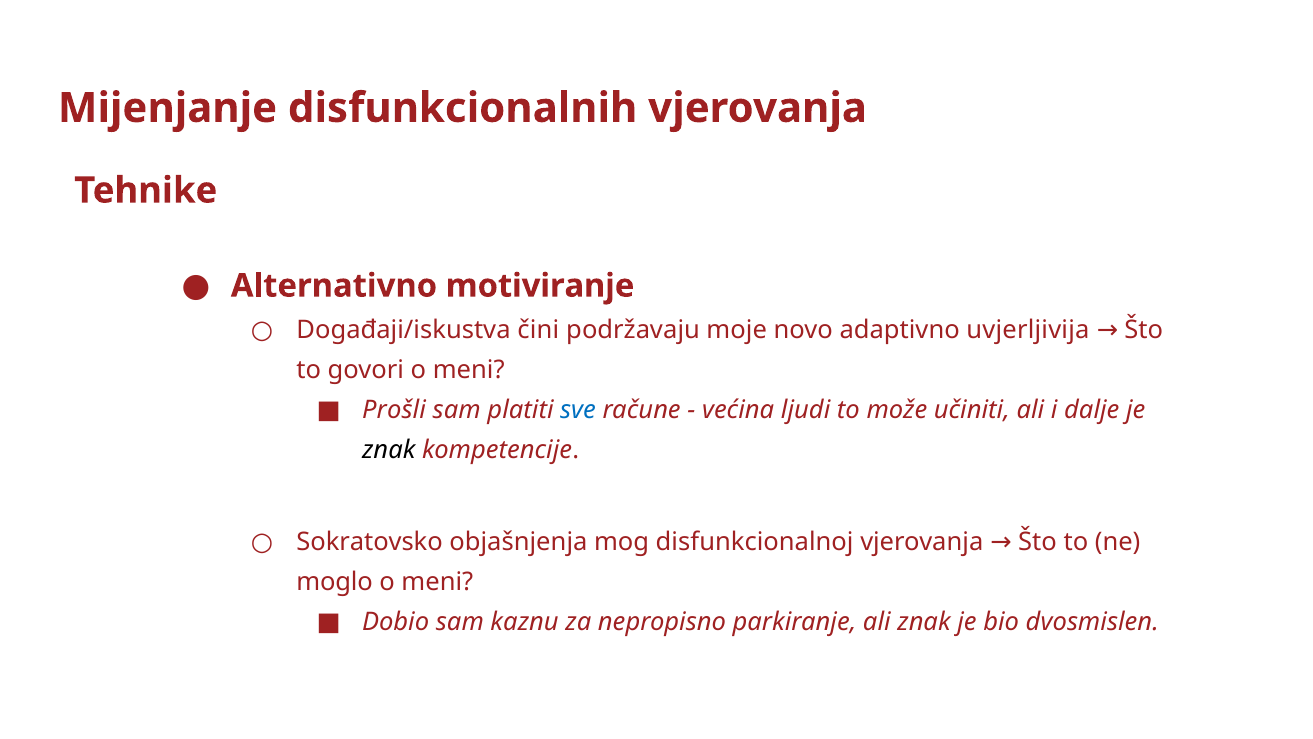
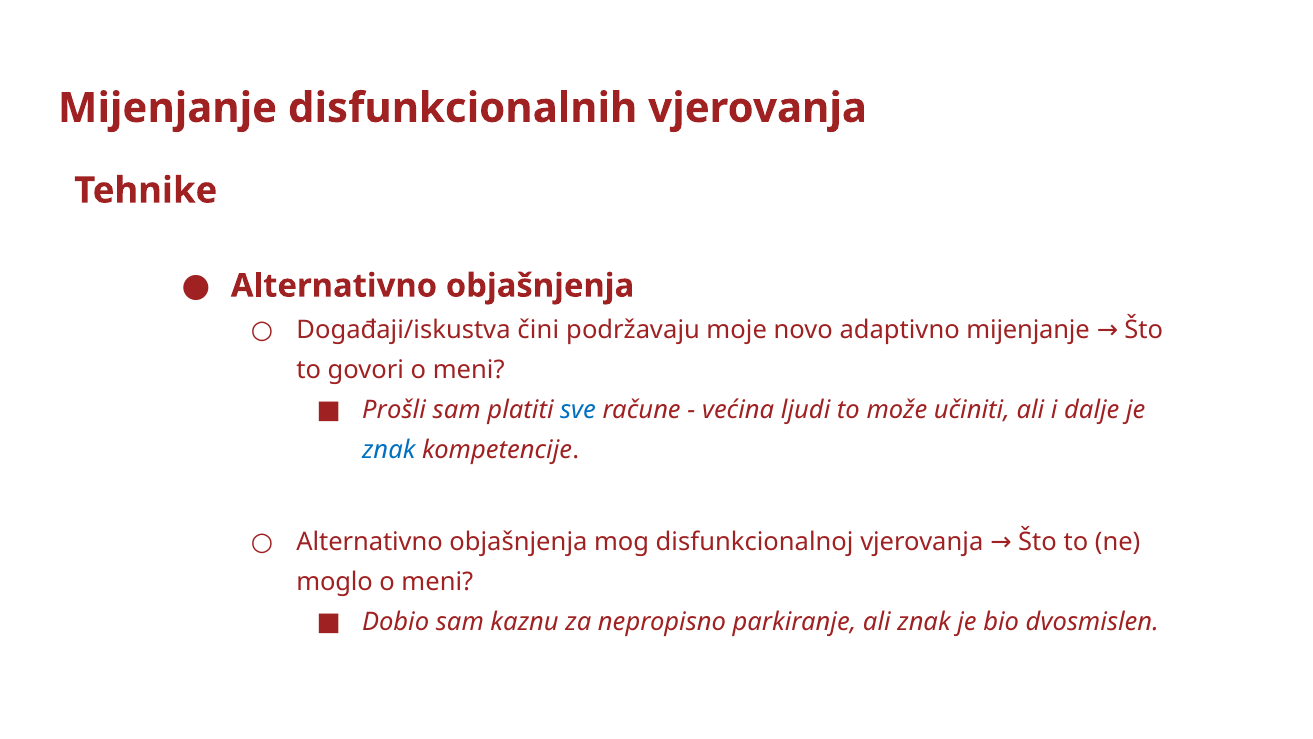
motiviranje: motiviranje -> objašnjenja (540, 286)
adaptivno uvjerljivija: uvjerljivija -> mijenjanje (1028, 330)
znak colour: black -> blue (389, 450)
Sokratovsko: Sokratovsko -> Alternativno (370, 541)
